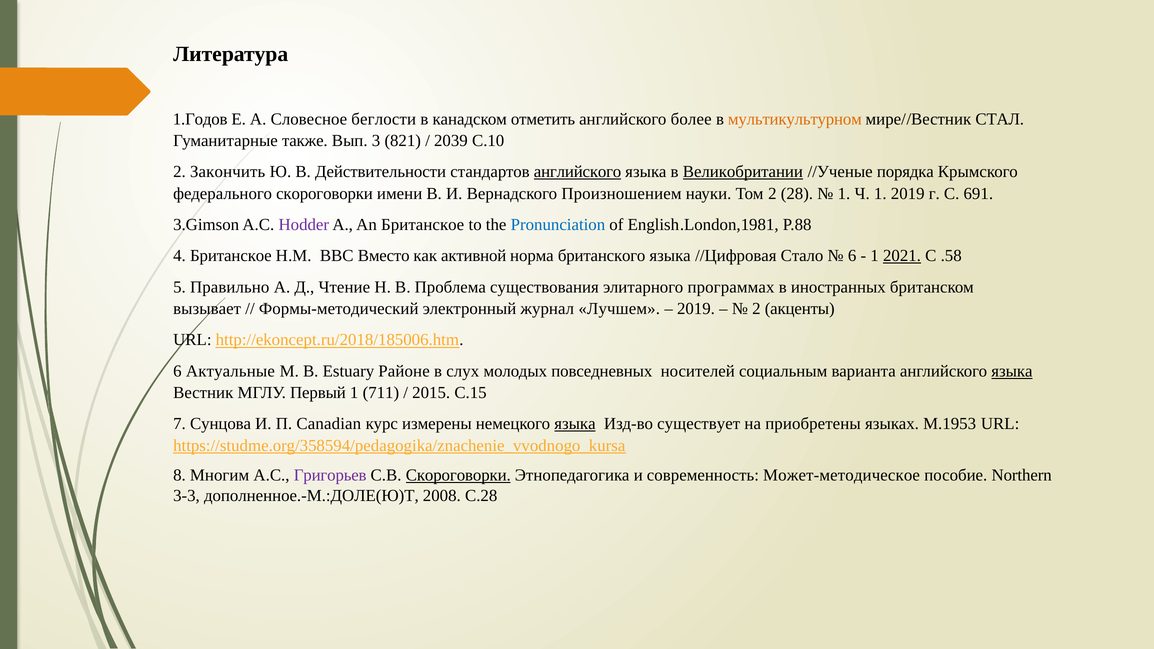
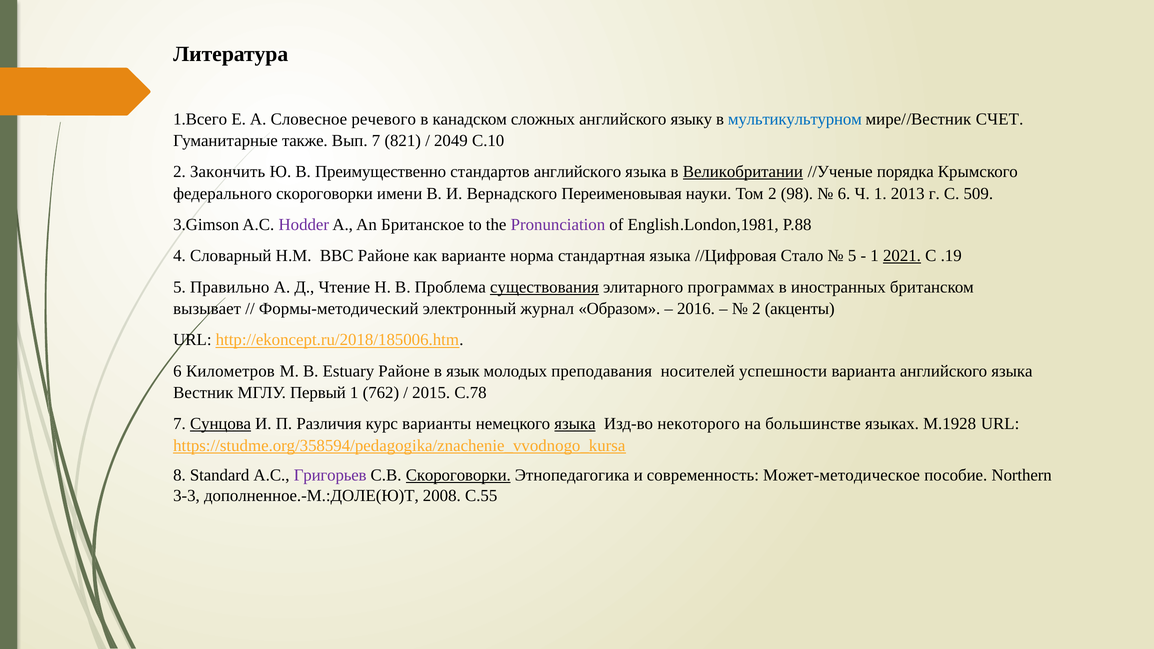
1.Годов: 1.Годов -> 1.Всего (200, 119)
беглости: беглости -> речевого (384, 119)
отметить: отметить -> сложных (543, 119)
более: более -> языку (691, 119)
мультикультурном colour: orange -> blue (795, 119)
СТАЛ: СТАЛ -> СЧЕТ (1000, 119)
Вып 3: 3 -> 7 (376, 141)
2039: 2039 -> 2049 (451, 141)
Действительности: Действительности -> Преимущественно (381, 172)
английского underline: present -> none (578, 172)
Произношением: Произношением -> Переименовывая (622, 194)
28: 28 -> 98 (797, 194)
1: 1 -> 6 (844, 194)
1 2019: 2019 -> 2013 (908, 194)
691: 691 -> 509 (978, 194)
Pronunciation colour: blue -> purple (558, 225)
4 Британское: Британское -> Словарный (231, 256)
BBC Вместо: Вместо -> Районе (384, 256)
активной: активной -> варианте (474, 256)
британского: британского -> стандартная (602, 256)
6: 6 -> 5 (852, 256)
.58: .58 -> .19 (951, 256)
существования underline: none -> present (544, 287)
Лучшем: Лучшем -> Образом (619, 309)
2019: 2019 -> 2016 (696, 309)
Актуальные: Актуальные -> Километров (230, 371)
слух: слух -> язык (463, 371)
повседневных: повседневных -> преподавания (602, 371)
социальным: социальным -> успешности (783, 371)
языка underline: present -> none (1012, 371)
711: 711 -> 762 (381, 393)
С.15: С.15 -> С.78 (471, 393)
Сунцова underline: none -> present (221, 424)
Canadian: Canadian -> Различия (329, 424)
измерены: измерены -> варианты (437, 424)
существует: существует -> некоторого (699, 424)
приобретены: приобретены -> большинстве (813, 424)
М.1953: М.1953 -> М.1928 (950, 424)
Многим: Многим -> Standard (220, 475)
С.28: С.28 -> С.55 (481, 496)
